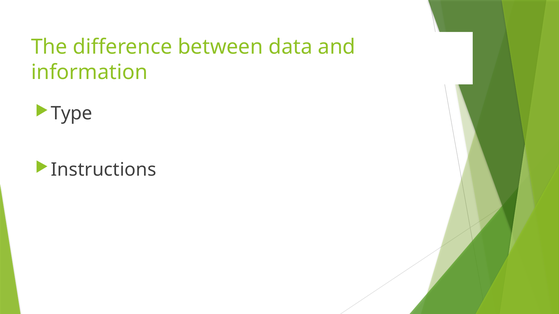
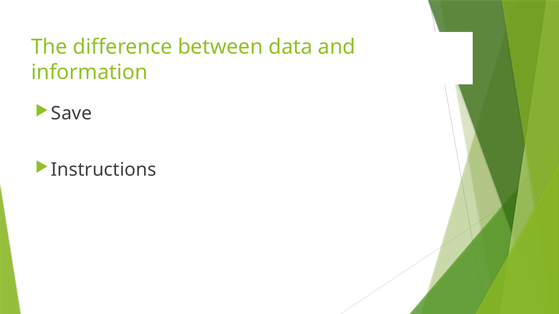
Type: Type -> Save (72, 114)
